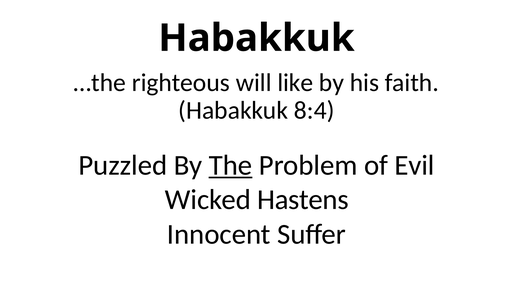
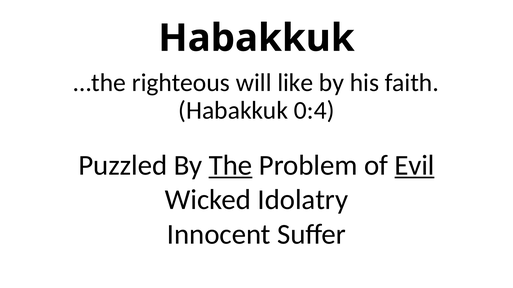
8:4: 8:4 -> 0:4 (314, 111)
Evil underline: none -> present (415, 165)
Hastens: Hastens -> Idolatry (303, 200)
